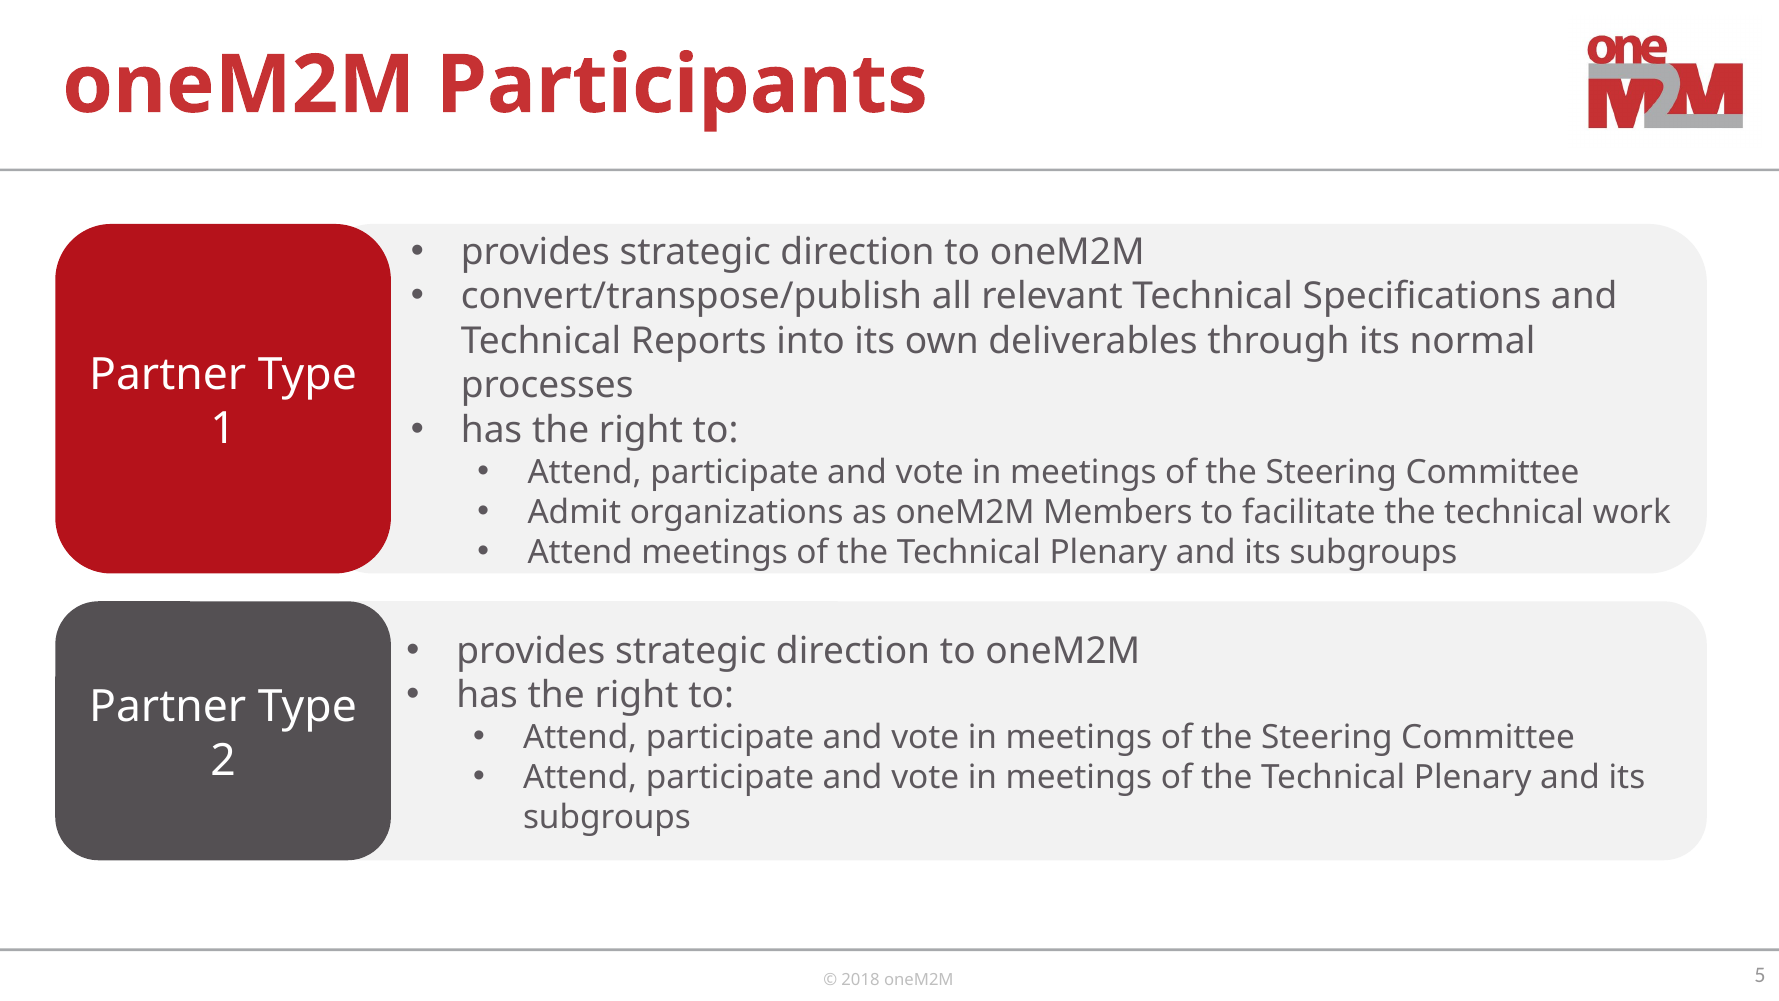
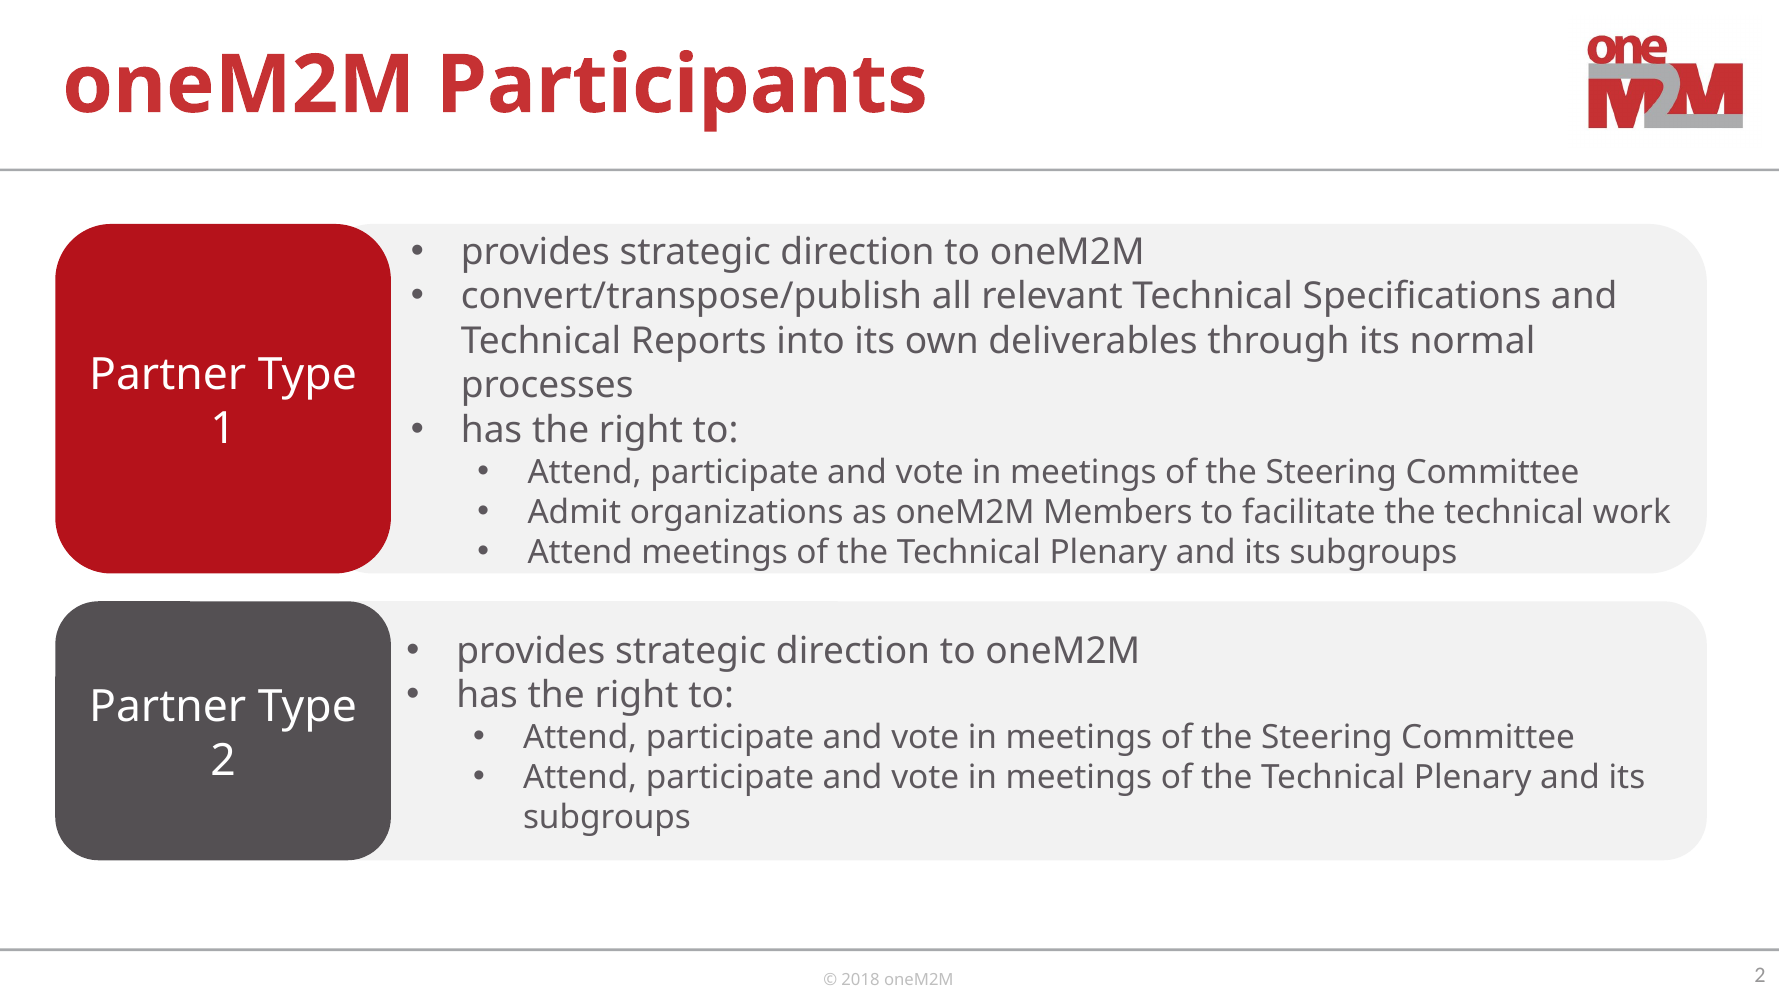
oneM2M 5: 5 -> 2 (1760, 975)
